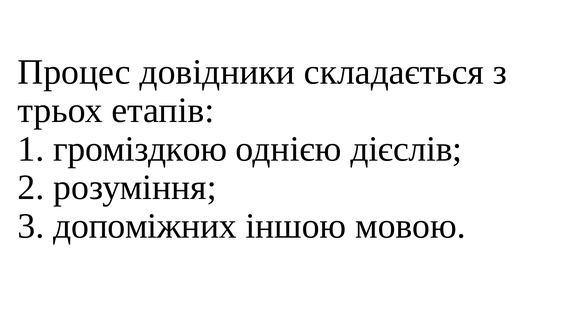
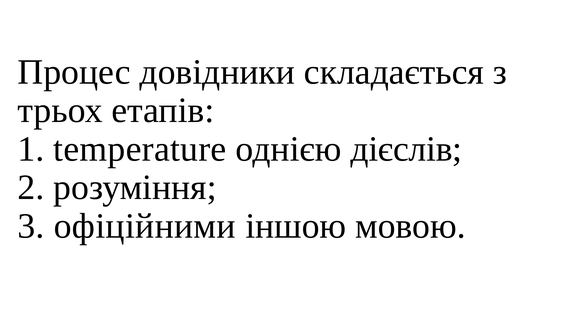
громіздкою: громіздкою -> temperature (140, 149)
допоміжних: допоміжних -> офіційними (145, 226)
